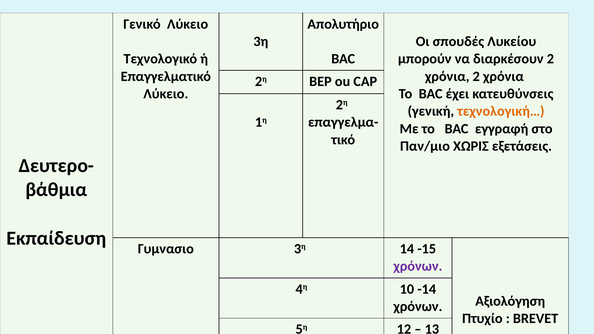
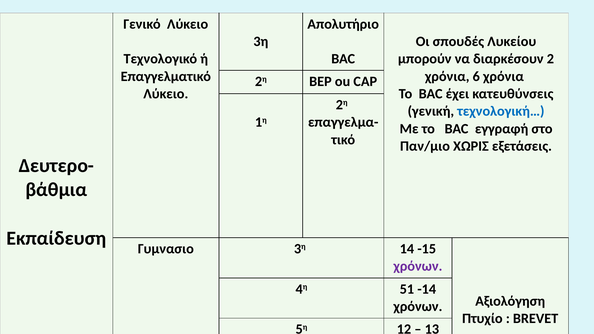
χρόνια 2: 2 -> 6 (476, 76)
τεχνολογική… colour: orange -> blue (501, 111)
10: 10 -> 51 (407, 289)
